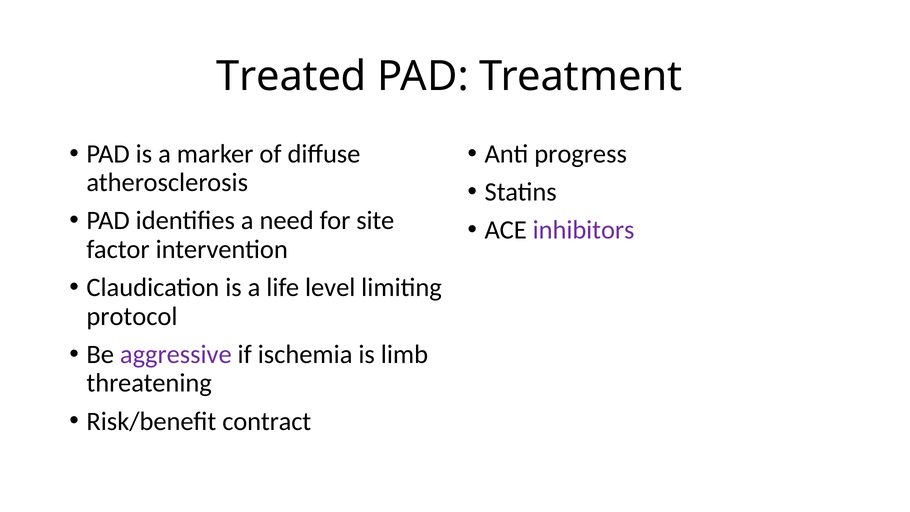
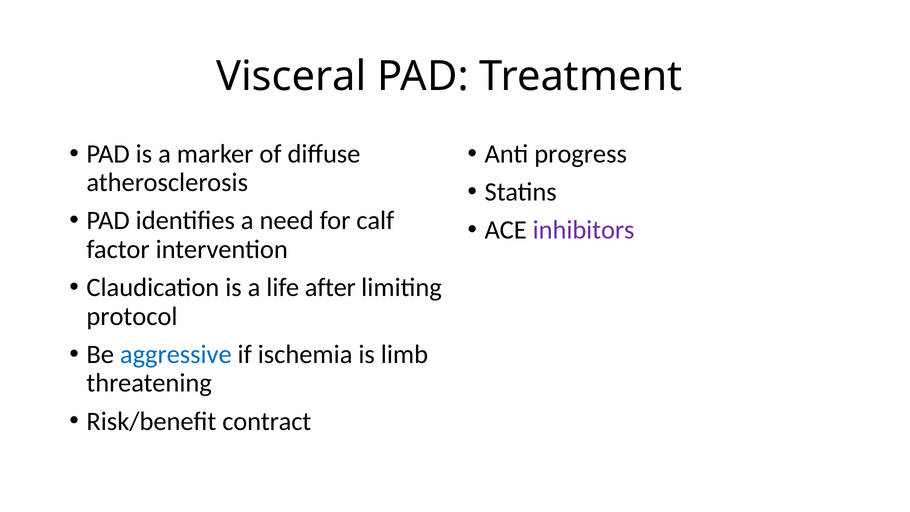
Treated: Treated -> Visceral (291, 76)
site: site -> calf (375, 221)
level: level -> after (330, 288)
aggressive colour: purple -> blue (176, 354)
